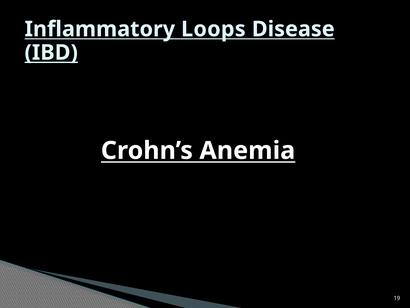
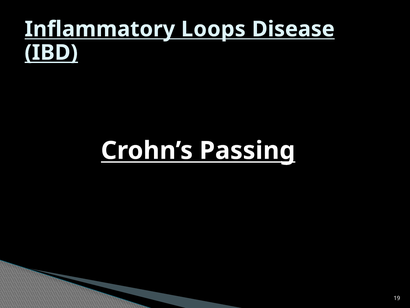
Anemia: Anemia -> Passing (247, 150)
